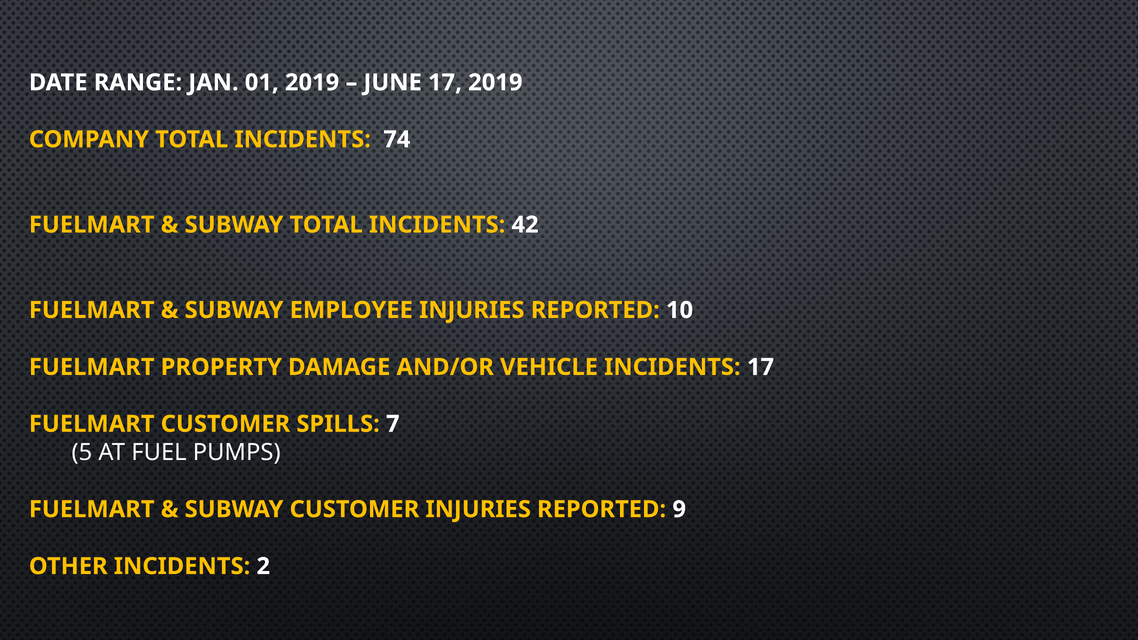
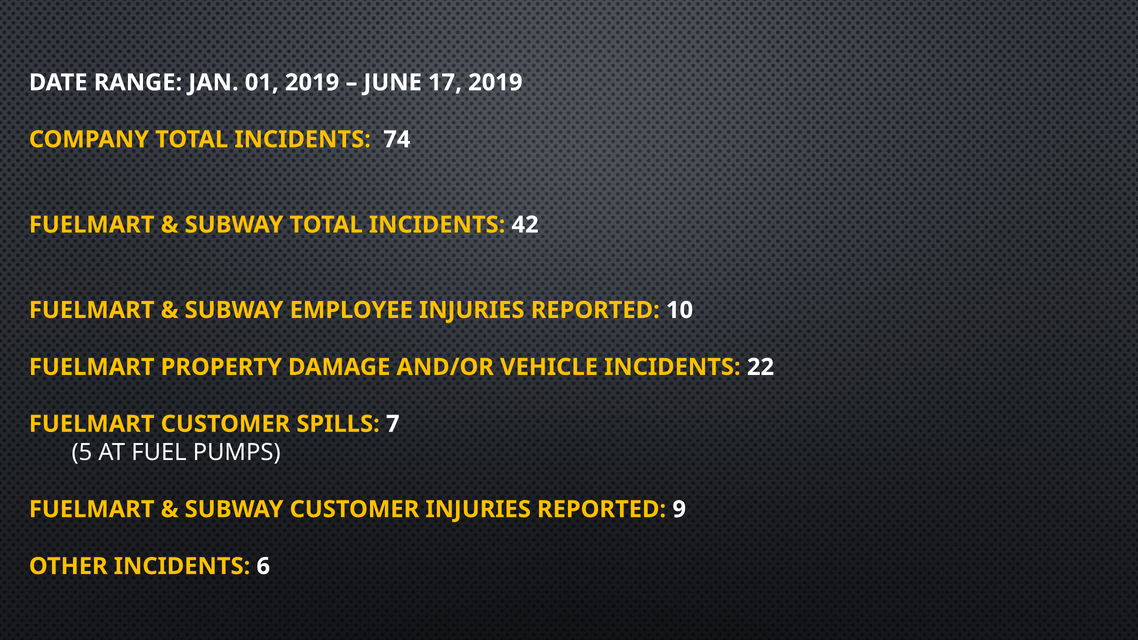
INCIDENTS 17: 17 -> 22 (761, 367)
2: 2 -> 6 (263, 566)
